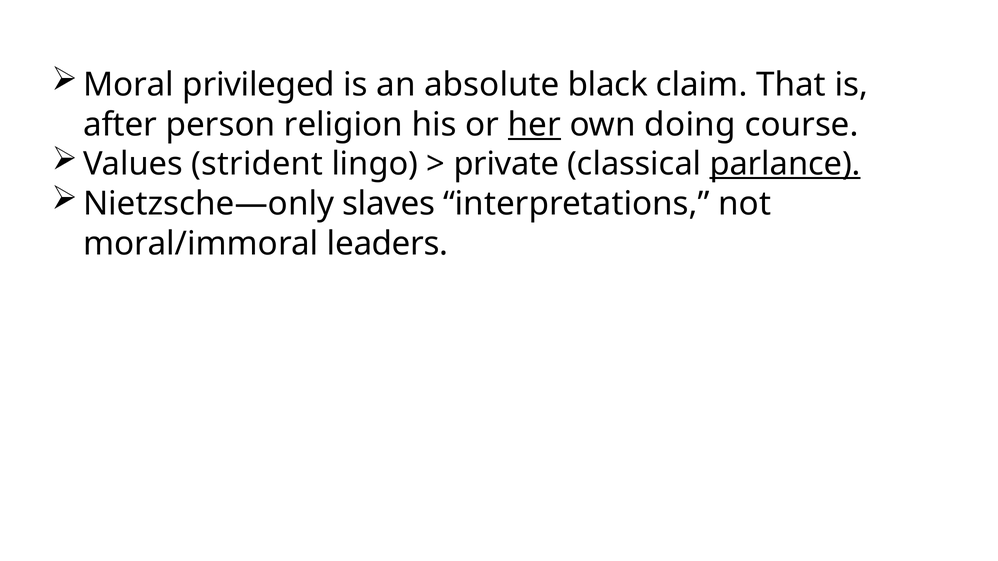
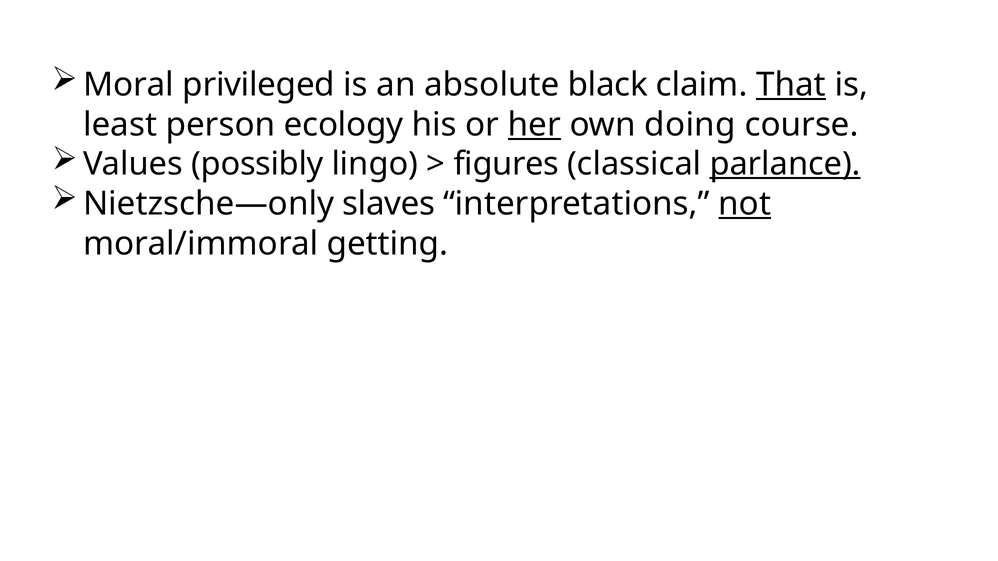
That underline: none -> present (791, 85)
after: after -> least (120, 125)
religion: religion -> ecology (344, 125)
strident: strident -> possibly (257, 164)
private: private -> figures (506, 164)
not underline: none -> present (745, 204)
leaders: leaders -> getting (387, 244)
